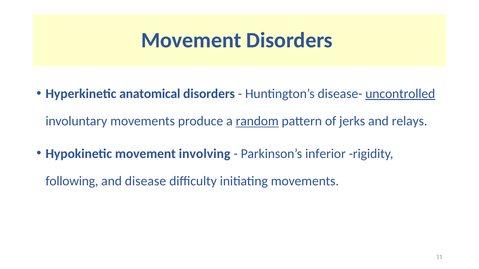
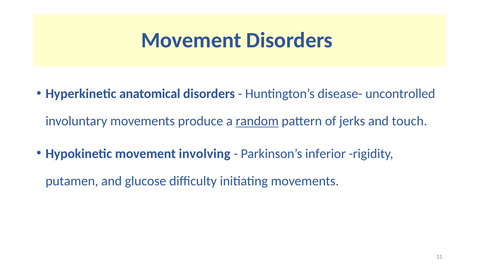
uncontrolled underline: present -> none (400, 94)
relays: relays -> touch (409, 121)
following: following -> putamen (72, 181)
disease: disease -> glucose (146, 181)
